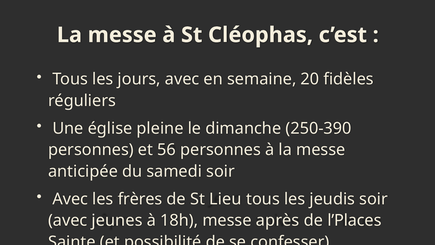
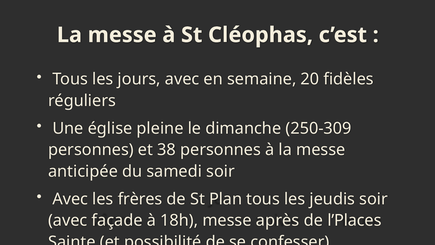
250-390: 250-390 -> 250-309 (319, 128)
56: 56 -> 38 (167, 150)
Lieu: Lieu -> Plan (226, 199)
jeunes: jeunes -> façade (117, 220)
